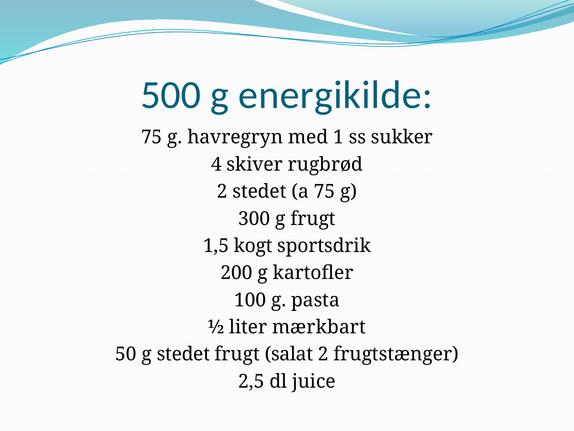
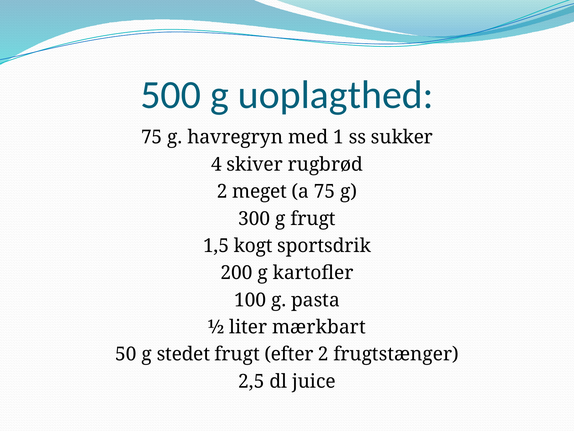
energikilde: energikilde -> uoplagthed (336, 95)
2 stedet: stedet -> meget (260, 191)
salat: salat -> efter (289, 354)
